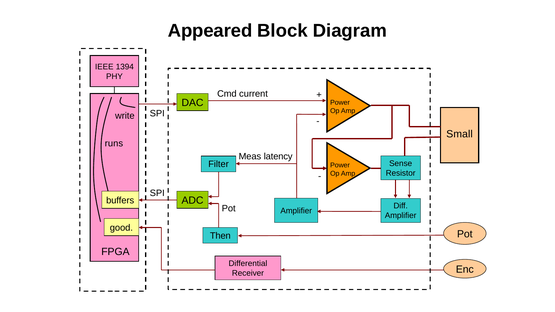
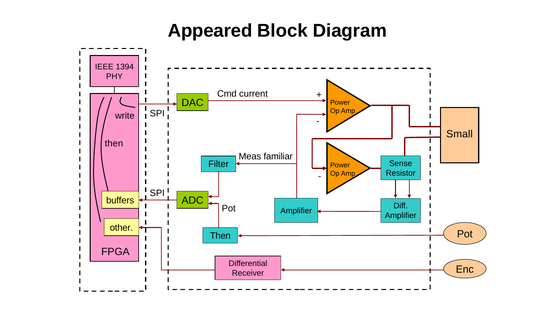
runs: runs -> then (114, 144)
latency: latency -> familiar (278, 156)
good: good -> other (121, 228)
